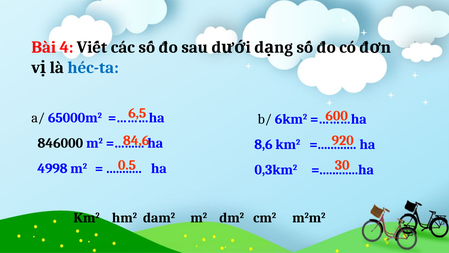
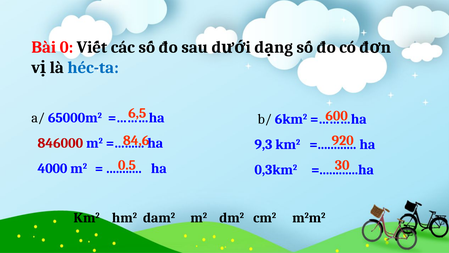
4: 4 -> 0 (66, 47)
846000 colour: black -> red (60, 143)
8,6: 8,6 -> 9,3 (263, 144)
4998: 4998 -> 4000 (52, 168)
